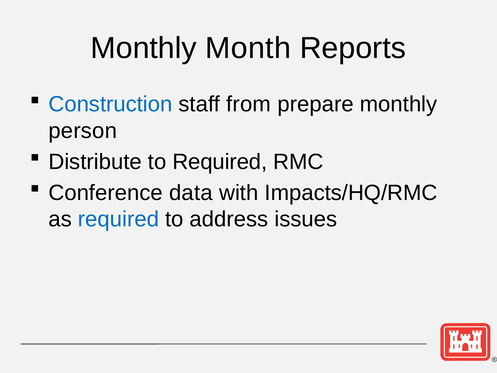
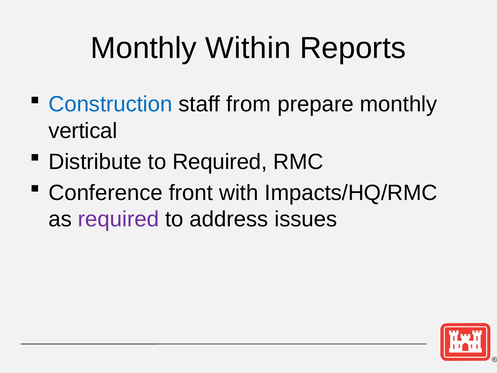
Month: Month -> Within (248, 48)
person: person -> vertical (83, 131)
data: data -> front (191, 193)
required colour: blue -> purple (118, 219)
